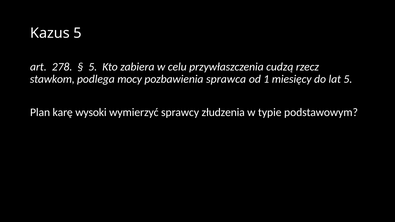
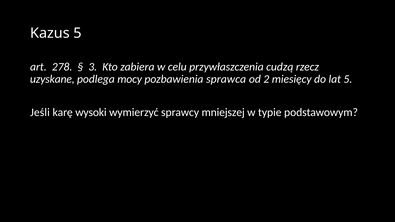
5: 5 -> 3 (93, 67)
stawkom: stawkom -> uzyskane (52, 79)
1: 1 -> 2 (266, 79)
Plan: Plan -> Jeśli (40, 112)
złudzenia: złudzenia -> mniejszej (223, 112)
